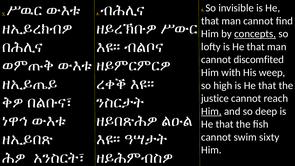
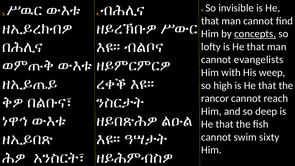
discomfited: discomfited -> evangelists (259, 60)
justice: justice -> rancor (215, 98)
Him underline: present -> none (211, 111)
